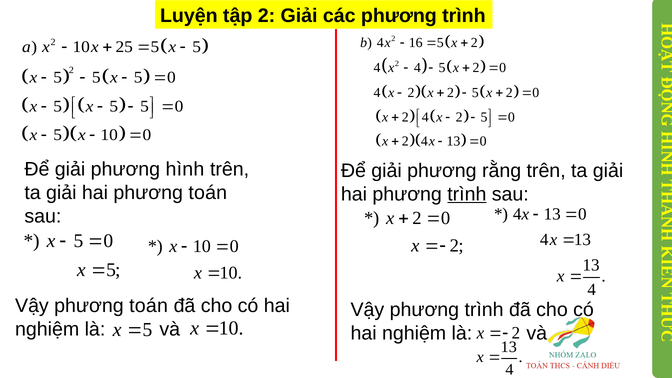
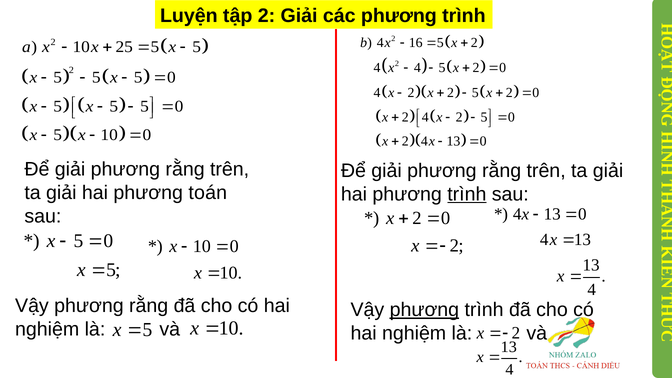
hình: hình -> rằng (185, 169)
Vậy phương toán: toán -> rằng (149, 306)
phương underline: none -> present (424, 310)
